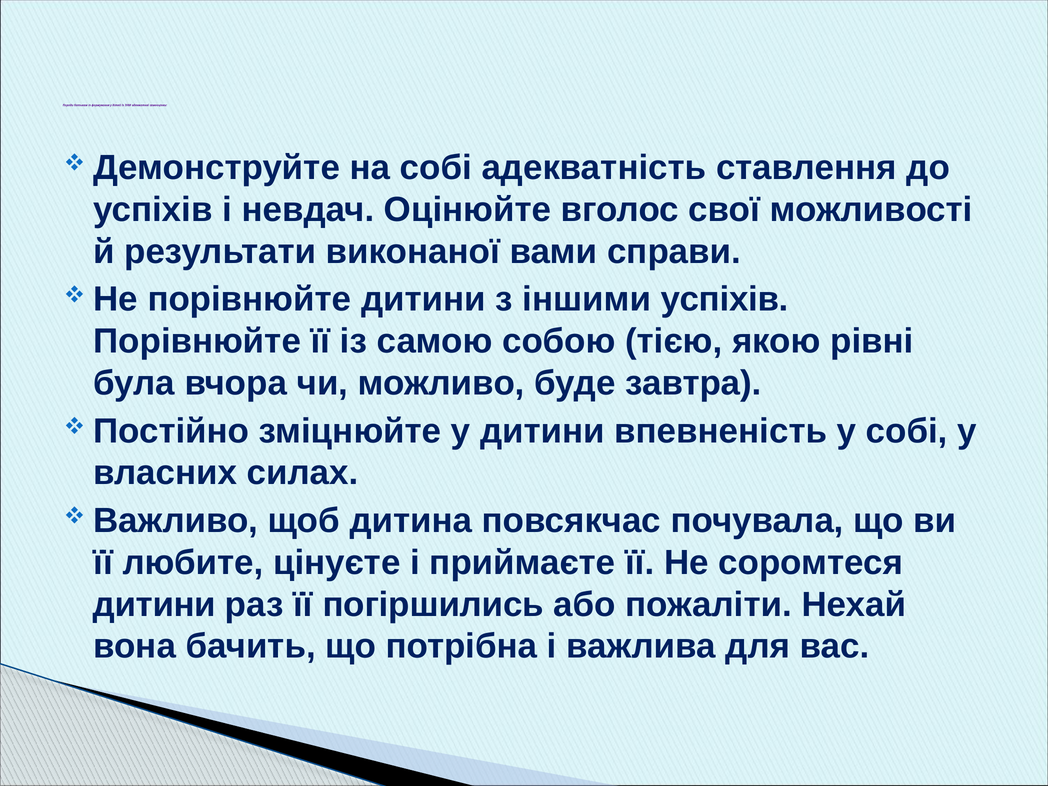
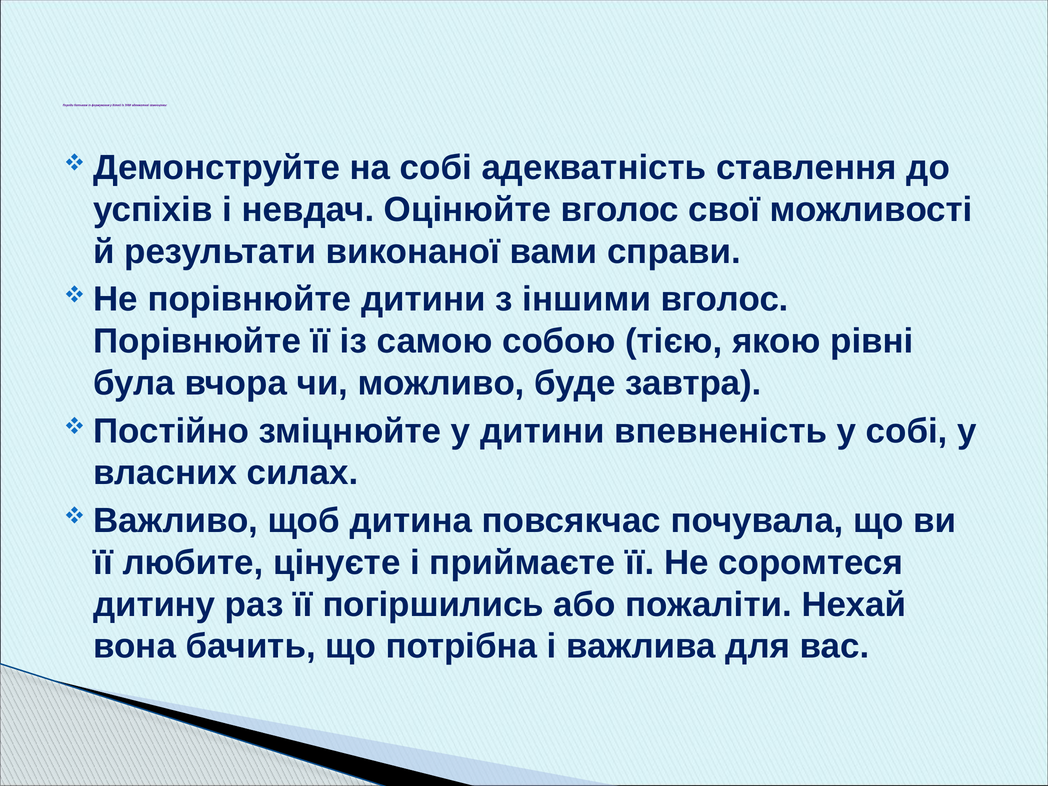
іншими успіхів: успіхів -> вголос (725, 299)
дитини: дитини -> дитину (154, 604)
